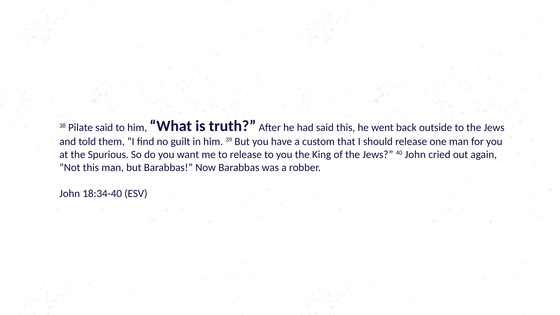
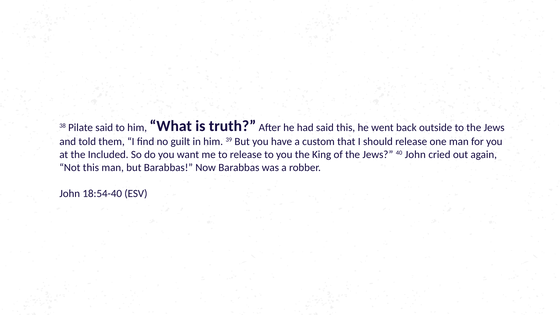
Spurious: Spurious -> Included (108, 155)
18:34-40: 18:34-40 -> 18:54-40 (102, 194)
